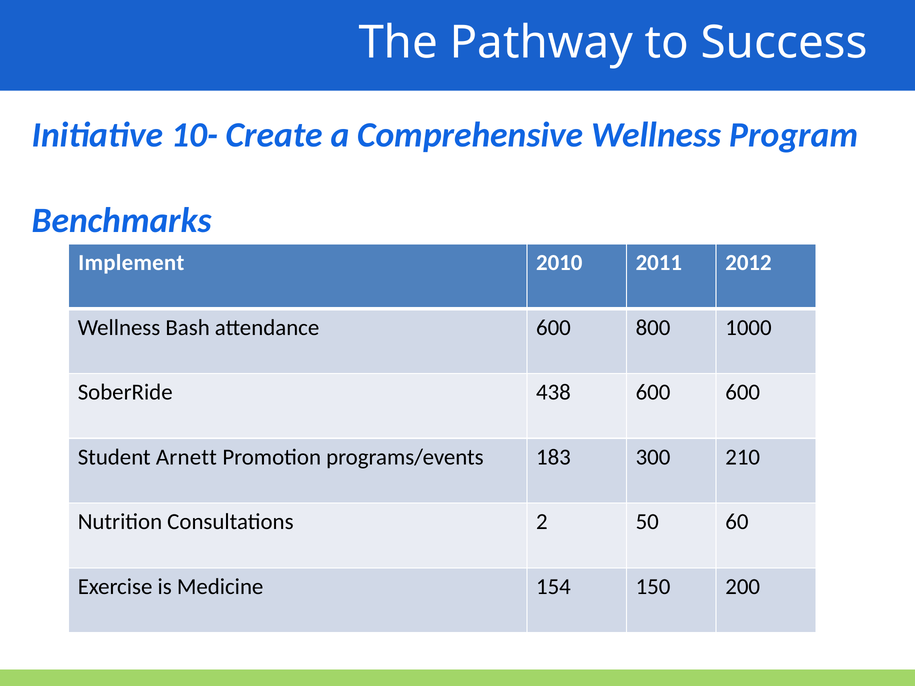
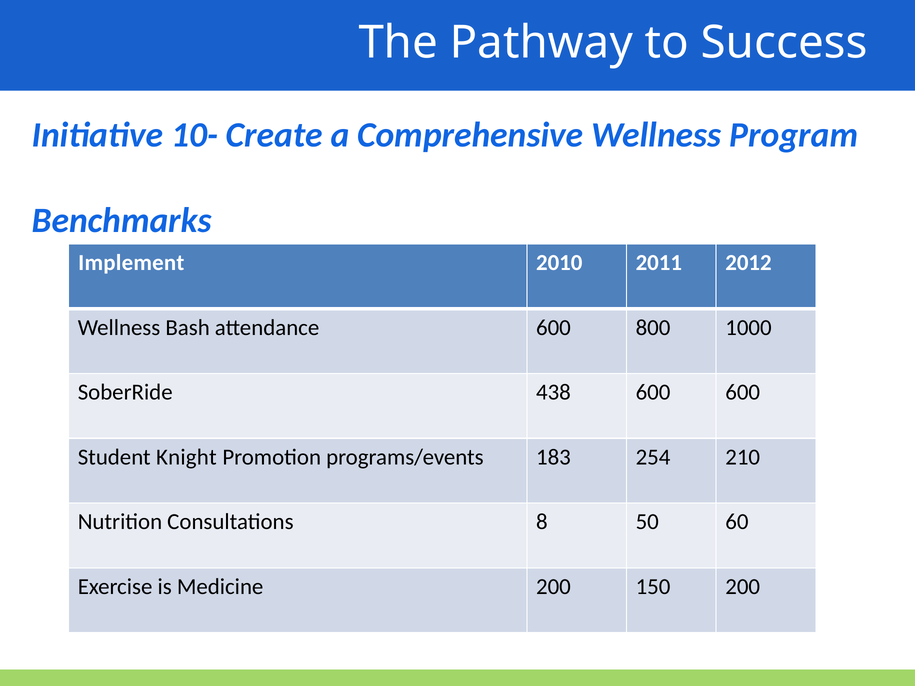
Arnett: Arnett -> Knight (186, 457)
300: 300 -> 254 (653, 457)
2: 2 -> 8 (542, 522)
Medicine 154: 154 -> 200 (553, 587)
